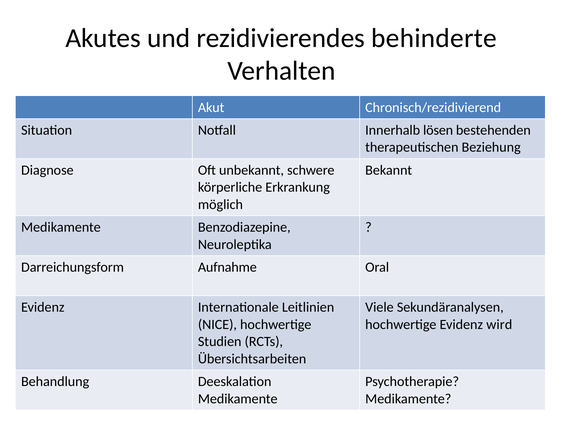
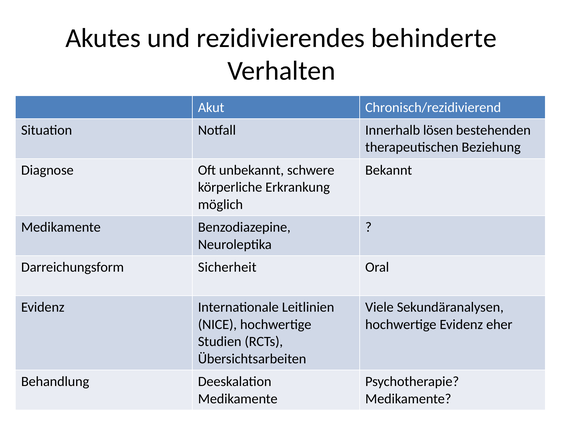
Aufnahme: Aufnahme -> Sicherheit (227, 267)
wird: wird -> eher (499, 325)
